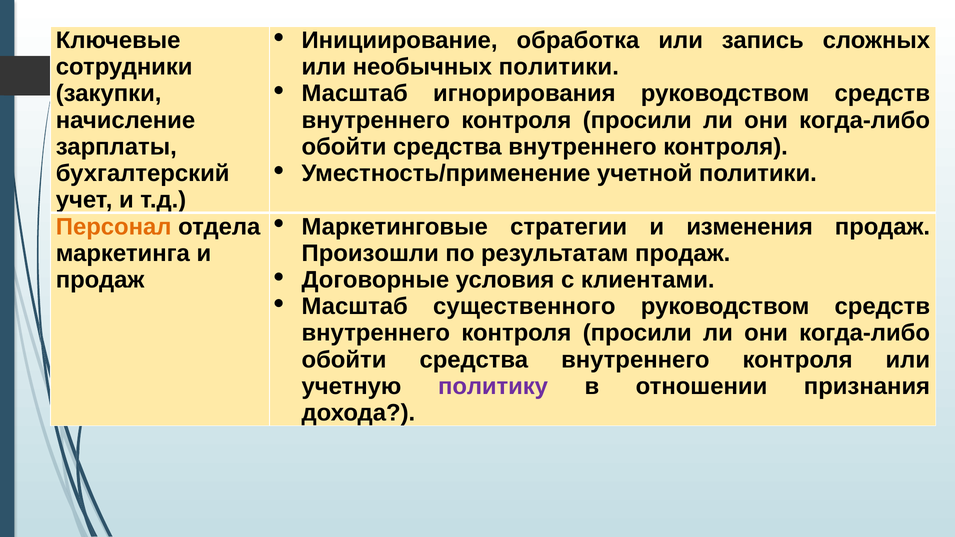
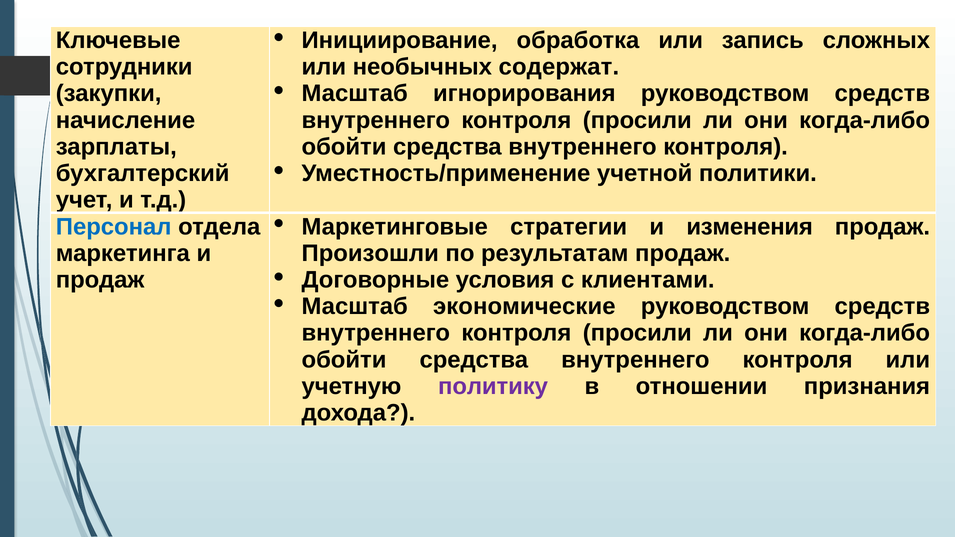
необычных политики: политики -> содержат (559, 67)
Персонал colour: orange -> blue (114, 227)
существенного: существенного -> экономические (524, 307)
